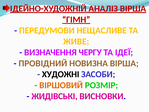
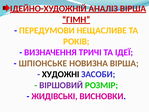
ЖИВЕ: ЖИВЕ -> РОКІВ (76, 41)
ЧЕРГУ: ЧЕРГУ -> ТРИЧІ (90, 52)
ПРОВІДНИЙ: ПРОВІДНИЙ -> ШПІОНСЬКЕ (43, 63)
ВІРШОВИЙ colour: orange -> purple (61, 85)
